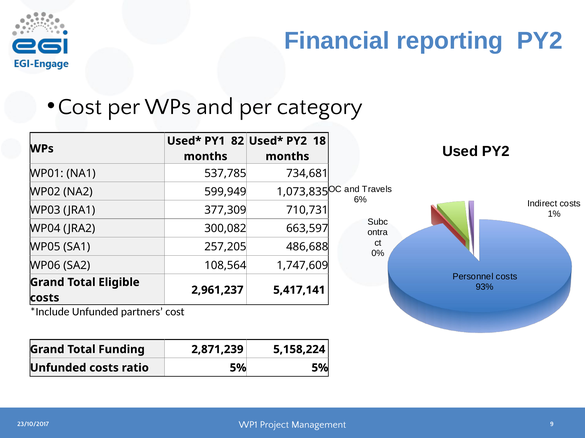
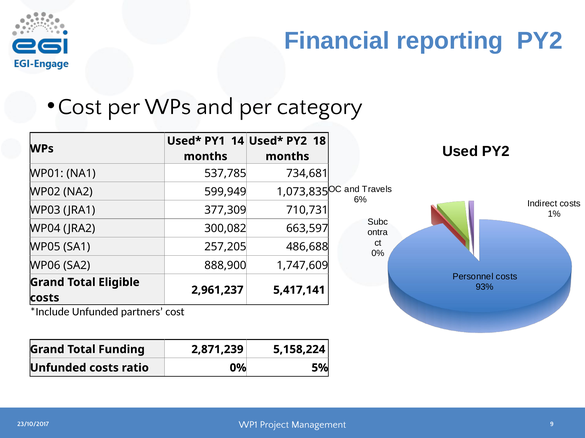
82: 82 -> 14 (238, 141)
108,564: 108,564 -> 888,900 (225, 266)
ratio 5%: 5% -> 0% (238, 368)
